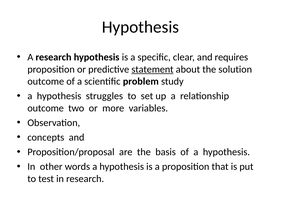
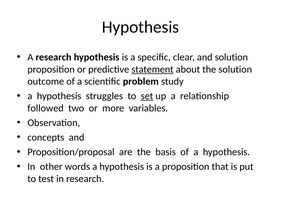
and requires: requires -> solution (231, 57)
set underline: none -> present (147, 96)
outcome: outcome -> followed (46, 109)
